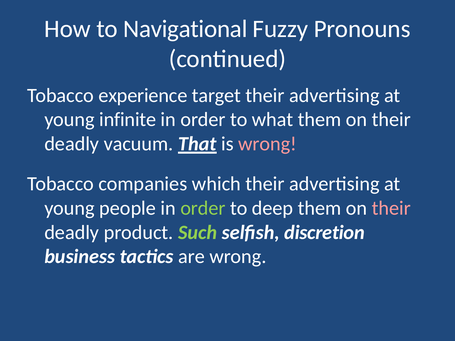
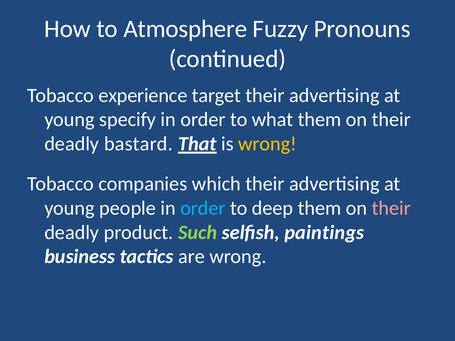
Navigational: Navigational -> Atmosphere (185, 29)
infinite: infinite -> specify (128, 120)
vacuum: vacuum -> bastard (138, 144)
wrong colour: pink -> yellow (268, 144)
order colour: light green -> light blue (203, 208)
discretion: discretion -> paintings (324, 233)
